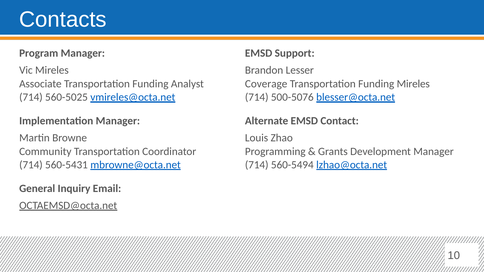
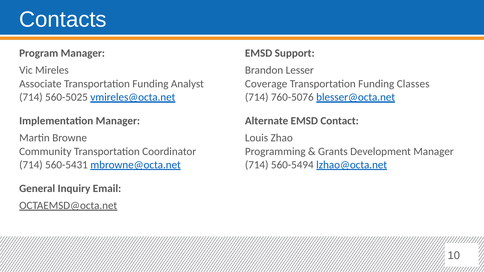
Funding Mireles: Mireles -> Classes (413, 84)
500-5076: 500-5076 -> 760-5076 (292, 97)
